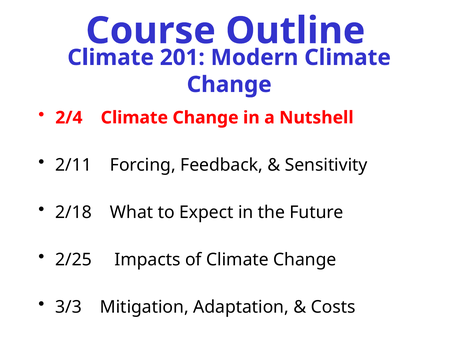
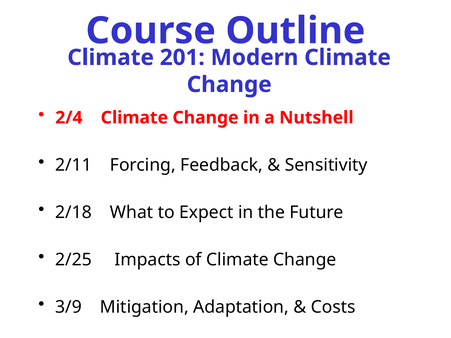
3/3: 3/3 -> 3/9 (69, 307)
